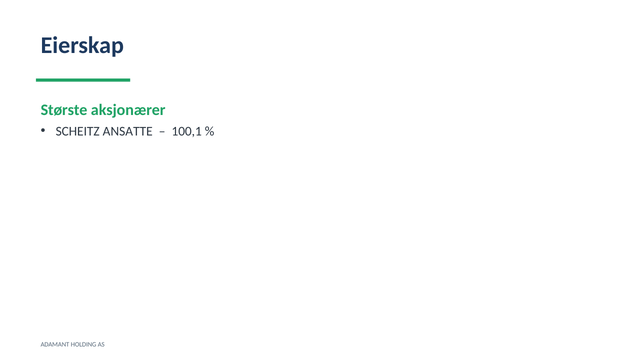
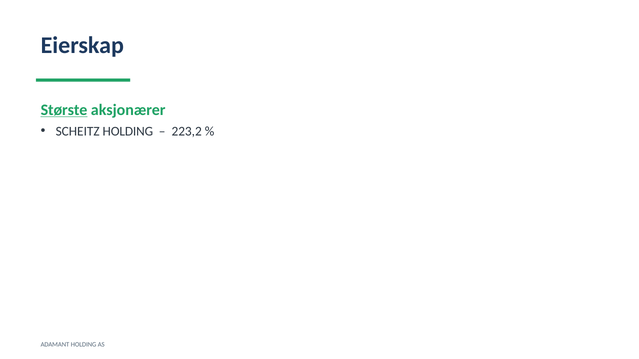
Største underline: none -> present (64, 110)
SCHEITZ ANSATTE: ANSATTE -> HOLDING (128, 131)
100,1: 100,1 -> 223,2 (187, 131)
